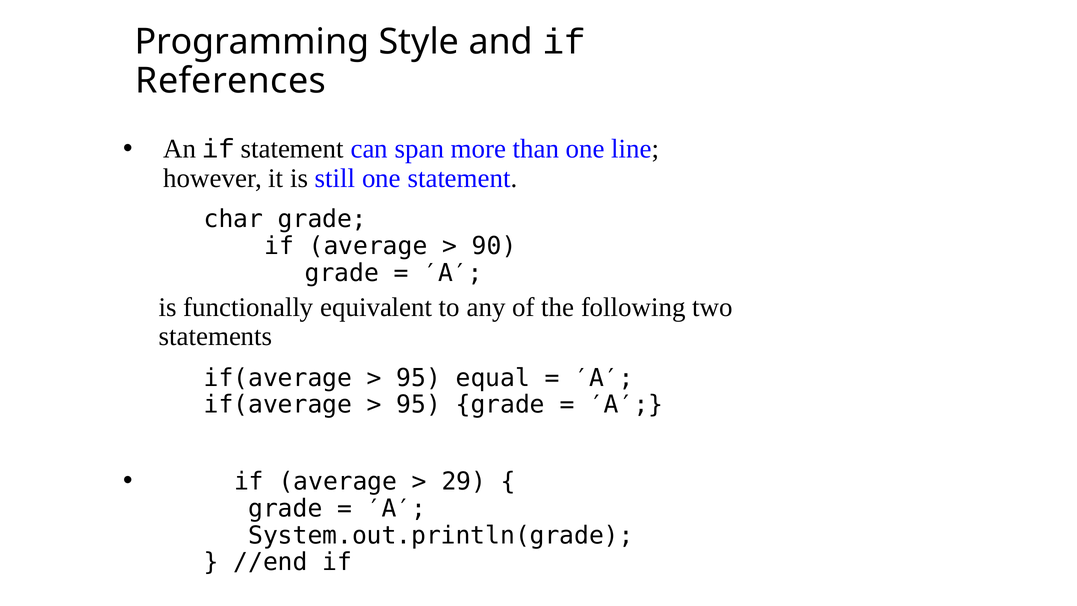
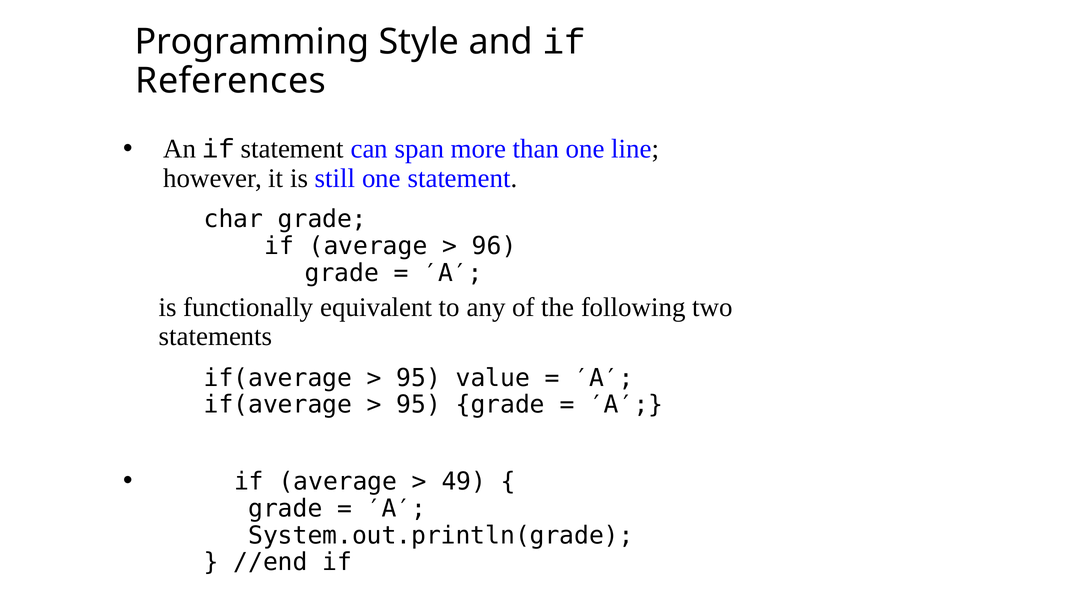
90: 90 -> 96 (494, 246)
equal: equal -> value (493, 378)
29: 29 -> 49 (464, 481)
